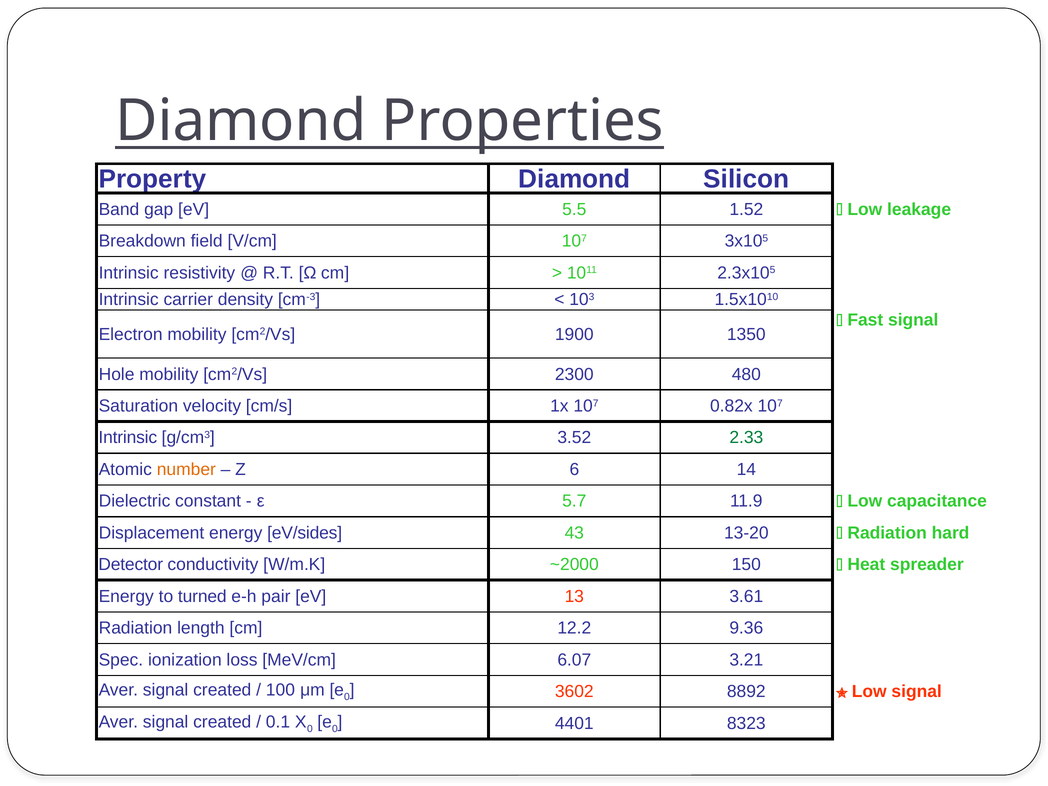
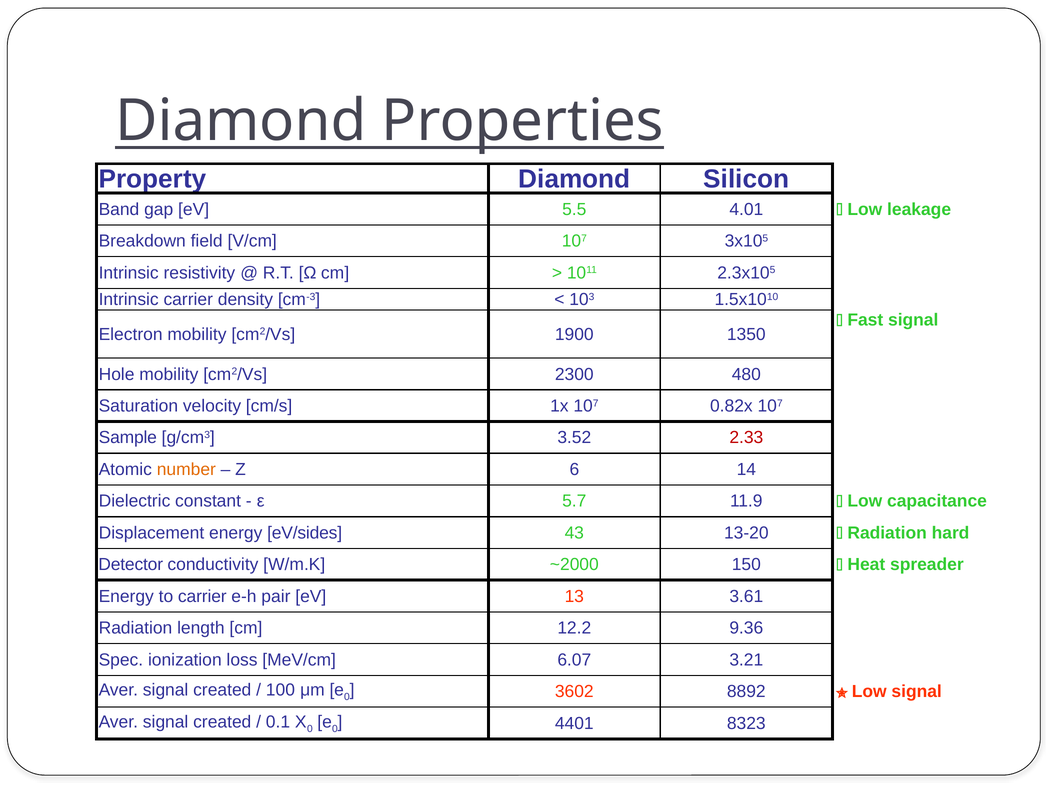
1.52: 1.52 -> 4.01 (746, 209)
Intrinsic: Intrinsic -> Sample (128, 438)
2.33 colour: green -> red (746, 438)
to turned: turned -> carrier (202, 596)
